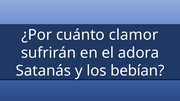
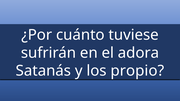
clamor: clamor -> tuviese (134, 35)
bebían: bebían -> propio (137, 71)
